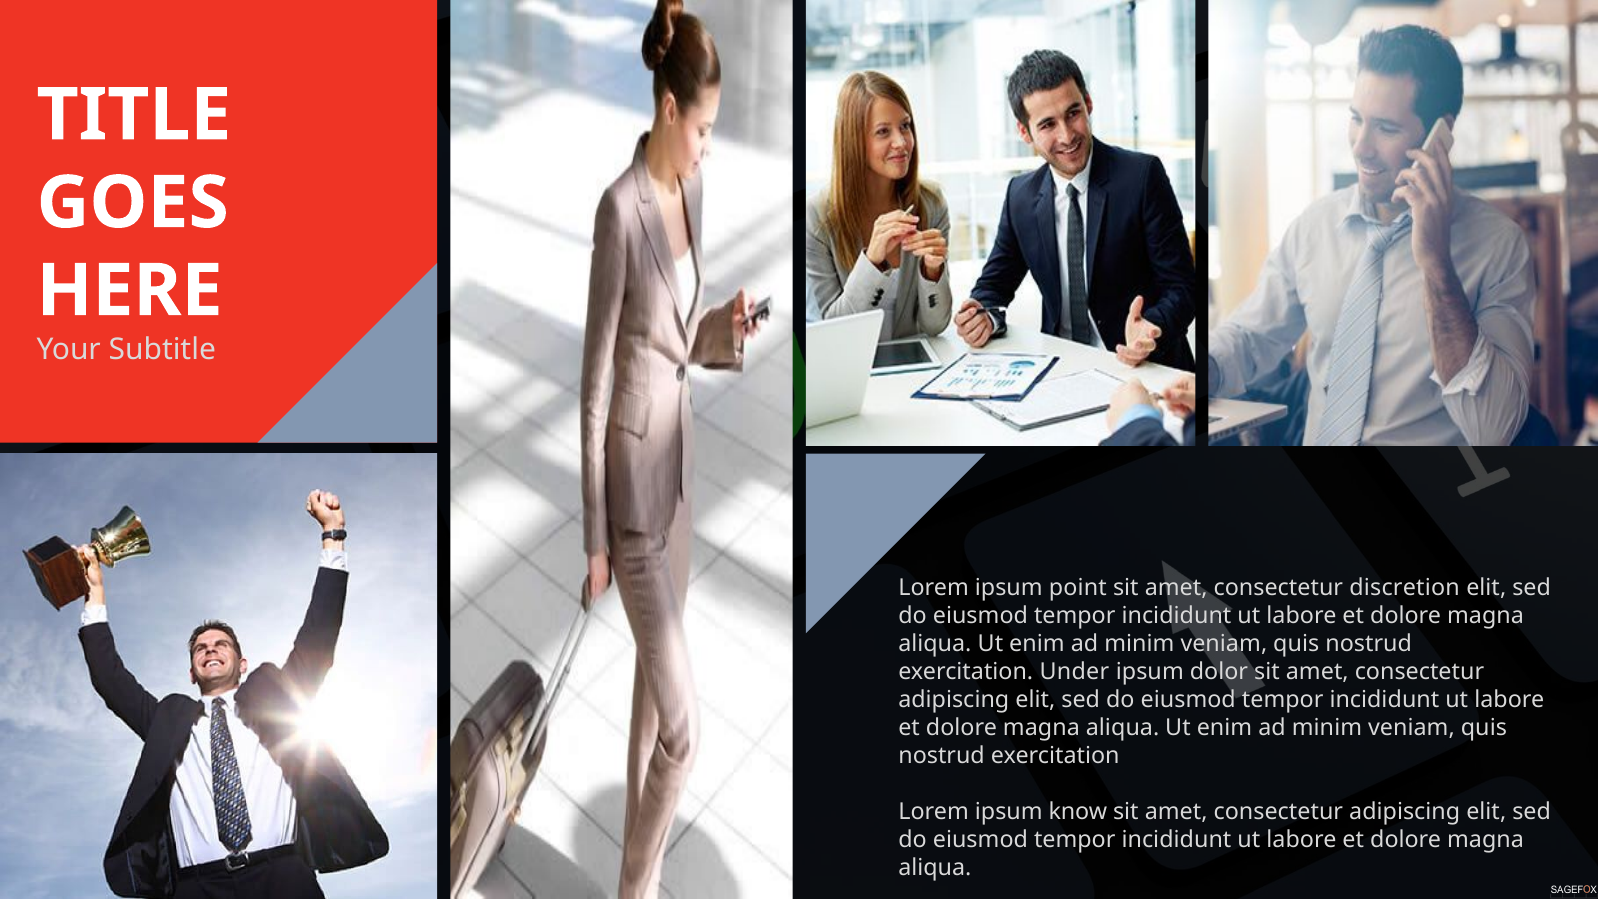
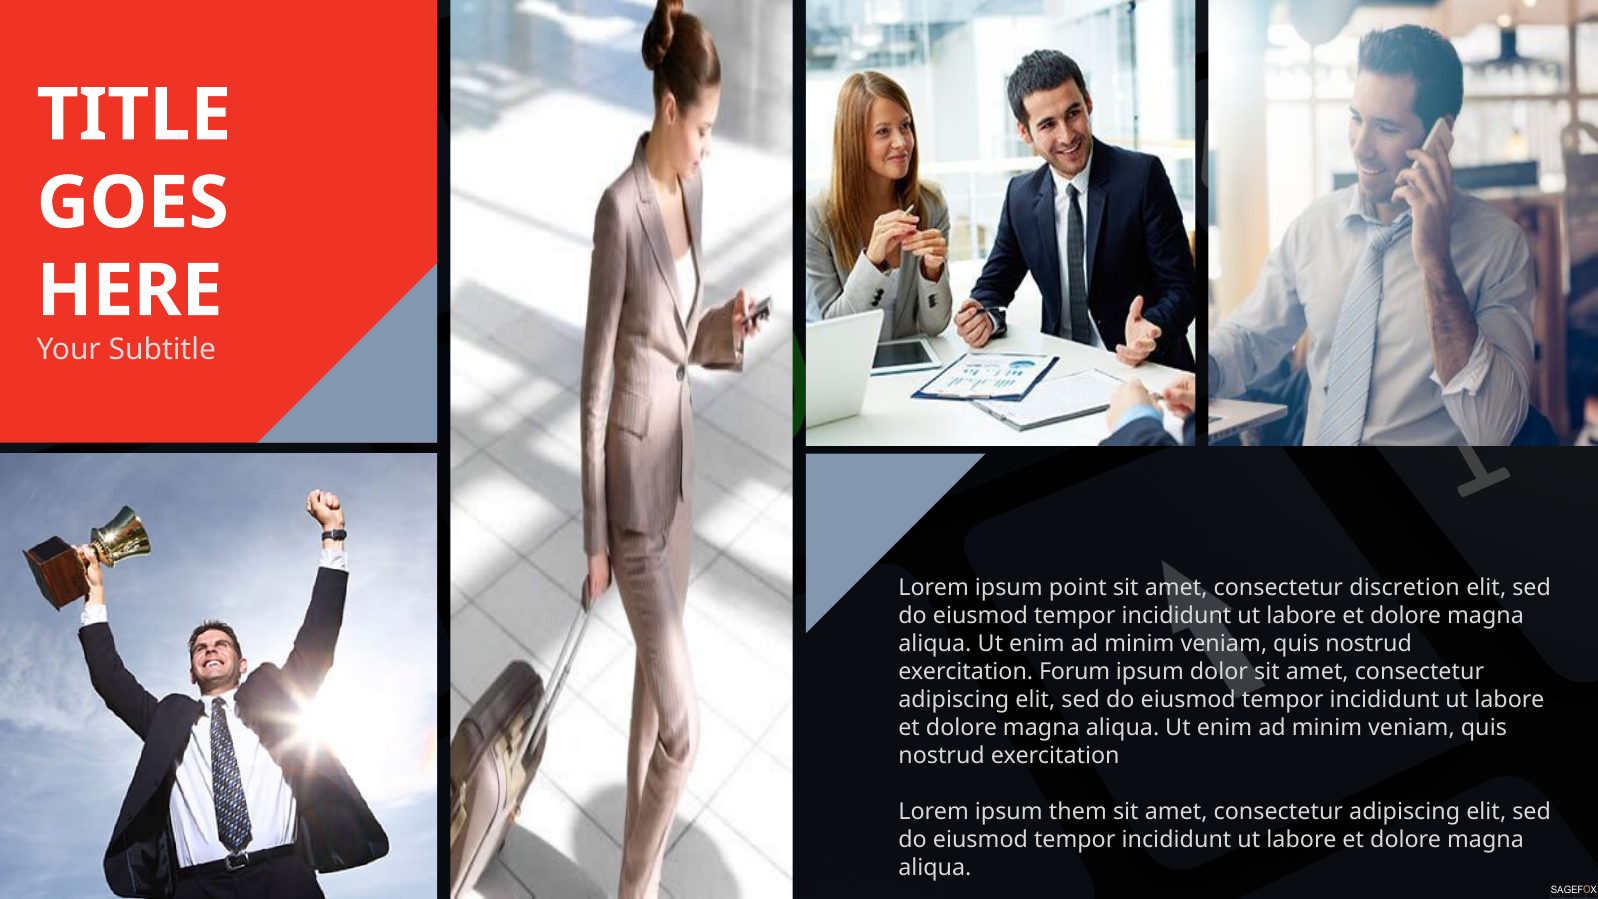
Under: Under -> Forum (1075, 672)
know: know -> them (1078, 812)
